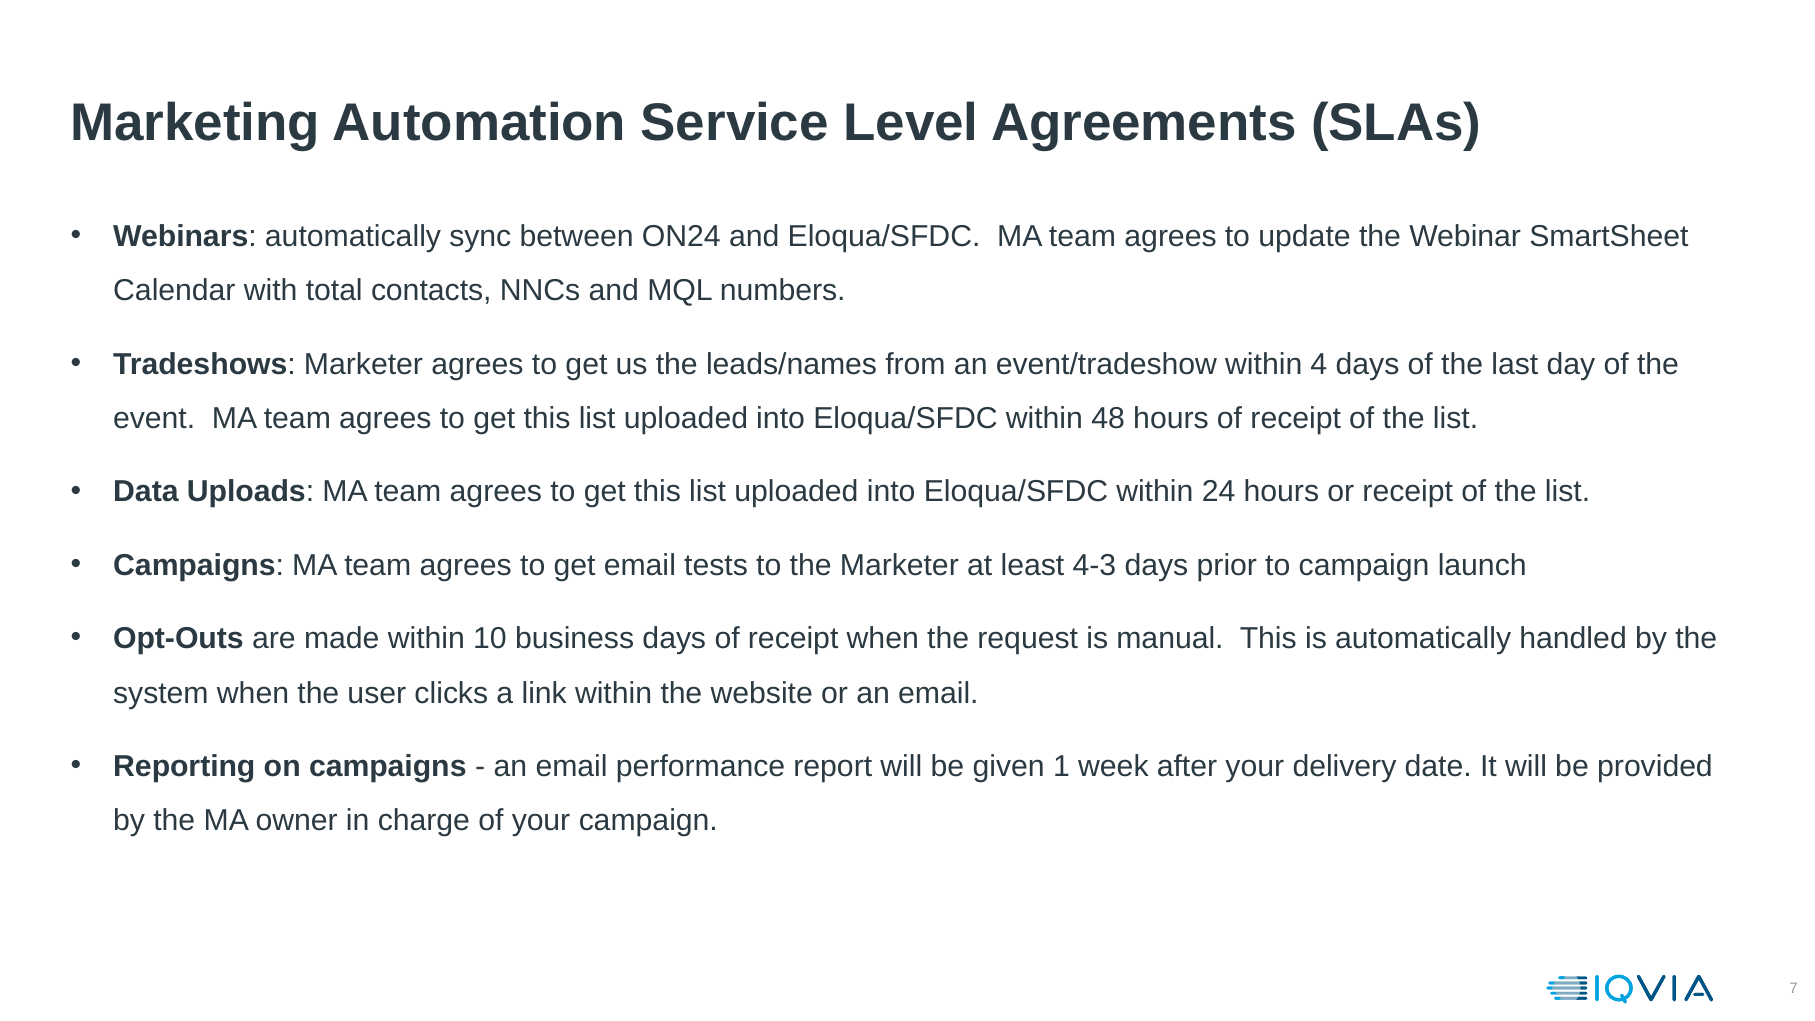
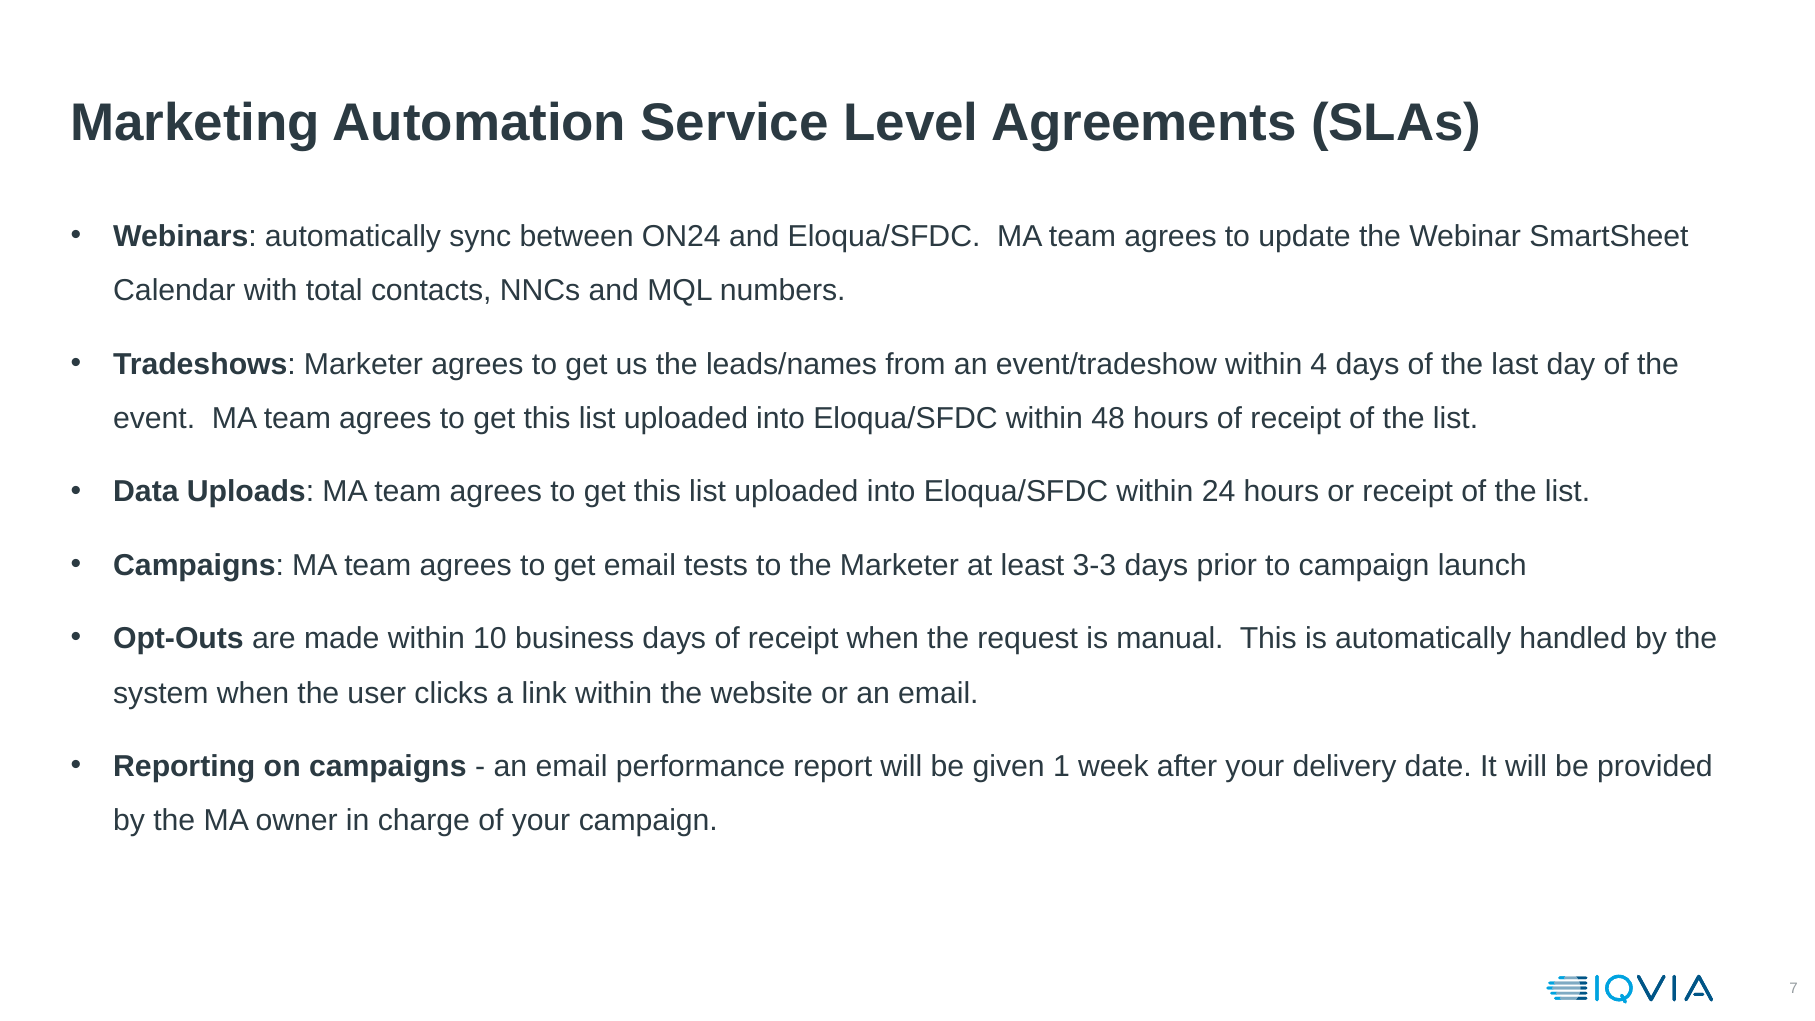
4-3: 4-3 -> 3-3 (1094, 565)
